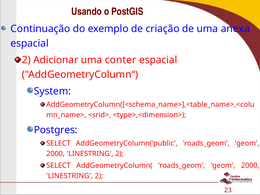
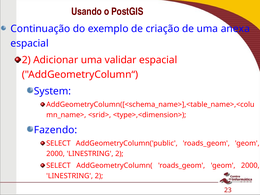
conter: conter -> validar (121, 60)
Postgres: Postgres -> Fazendo (56, 130)
